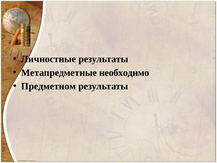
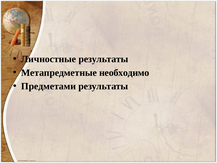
Предметном: Предметном -> Предметами (49, 86)
